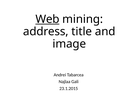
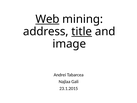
title underline: none -> present (82, 31)
